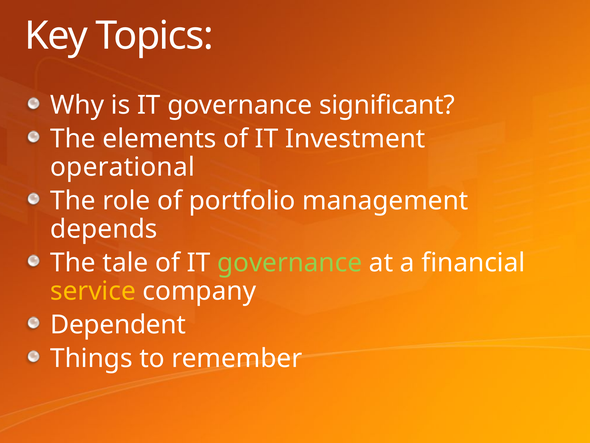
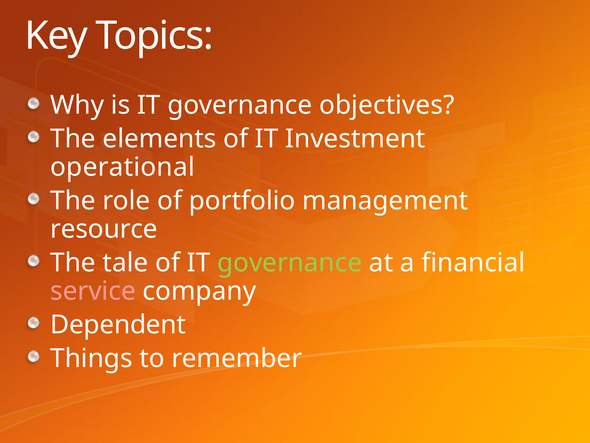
significant: significant -> objectives (387, 105)
depends: depends -> resource (104, 229)
service colour: yellow -> pink (93, 291)
